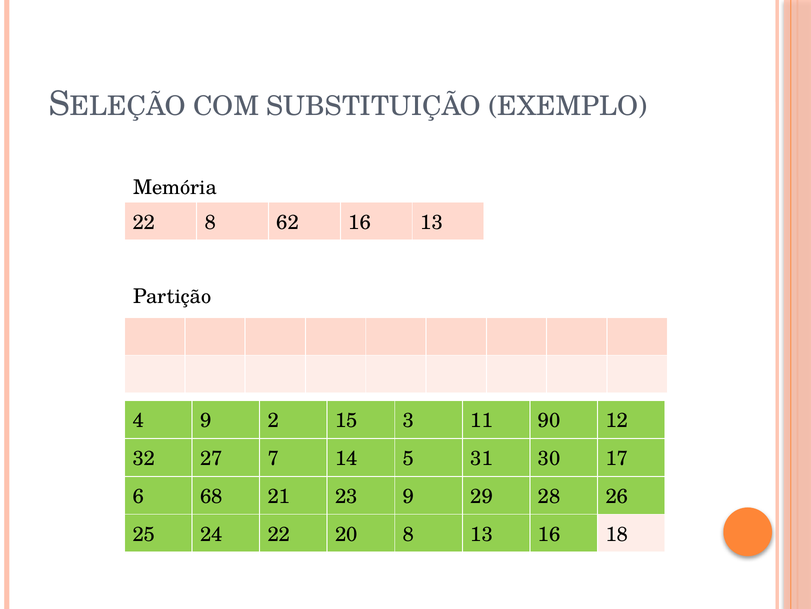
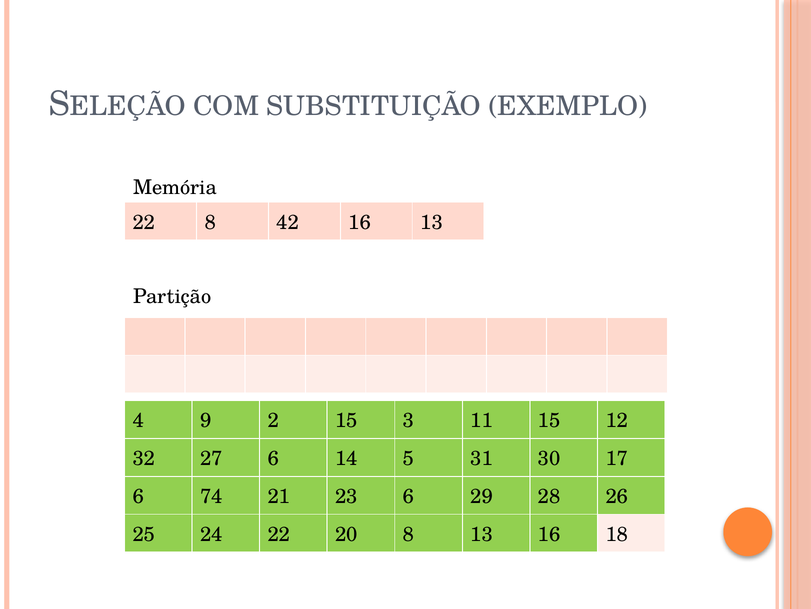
62: 62 -> 42 (288, 222)
11 90: 90 -> 15 (549, 420)
27 7: 7 -> 6 (273, 458)
68: 68 -> 74 (211, 496)
23 9: 9 -> 6 (408, 496)
